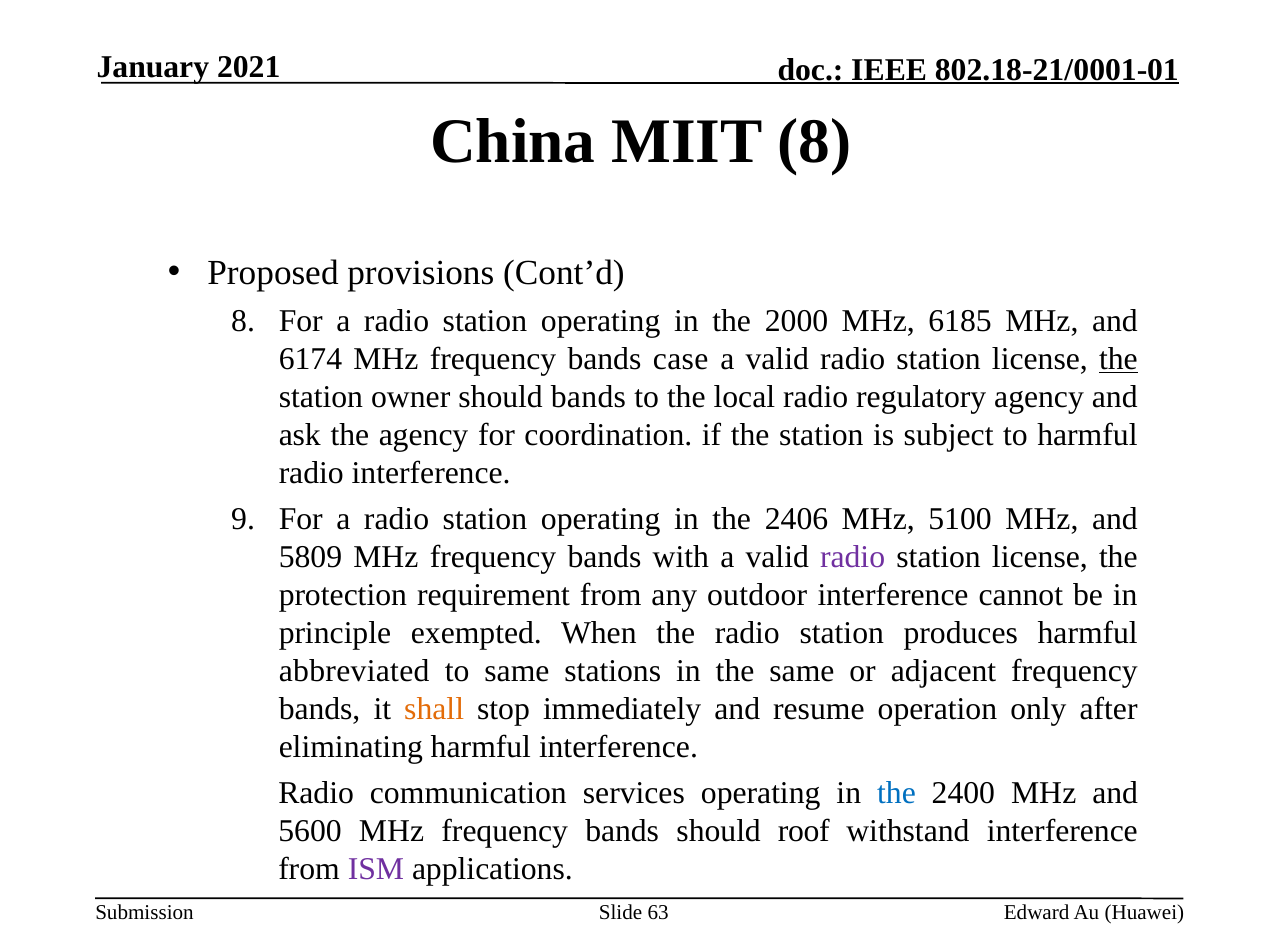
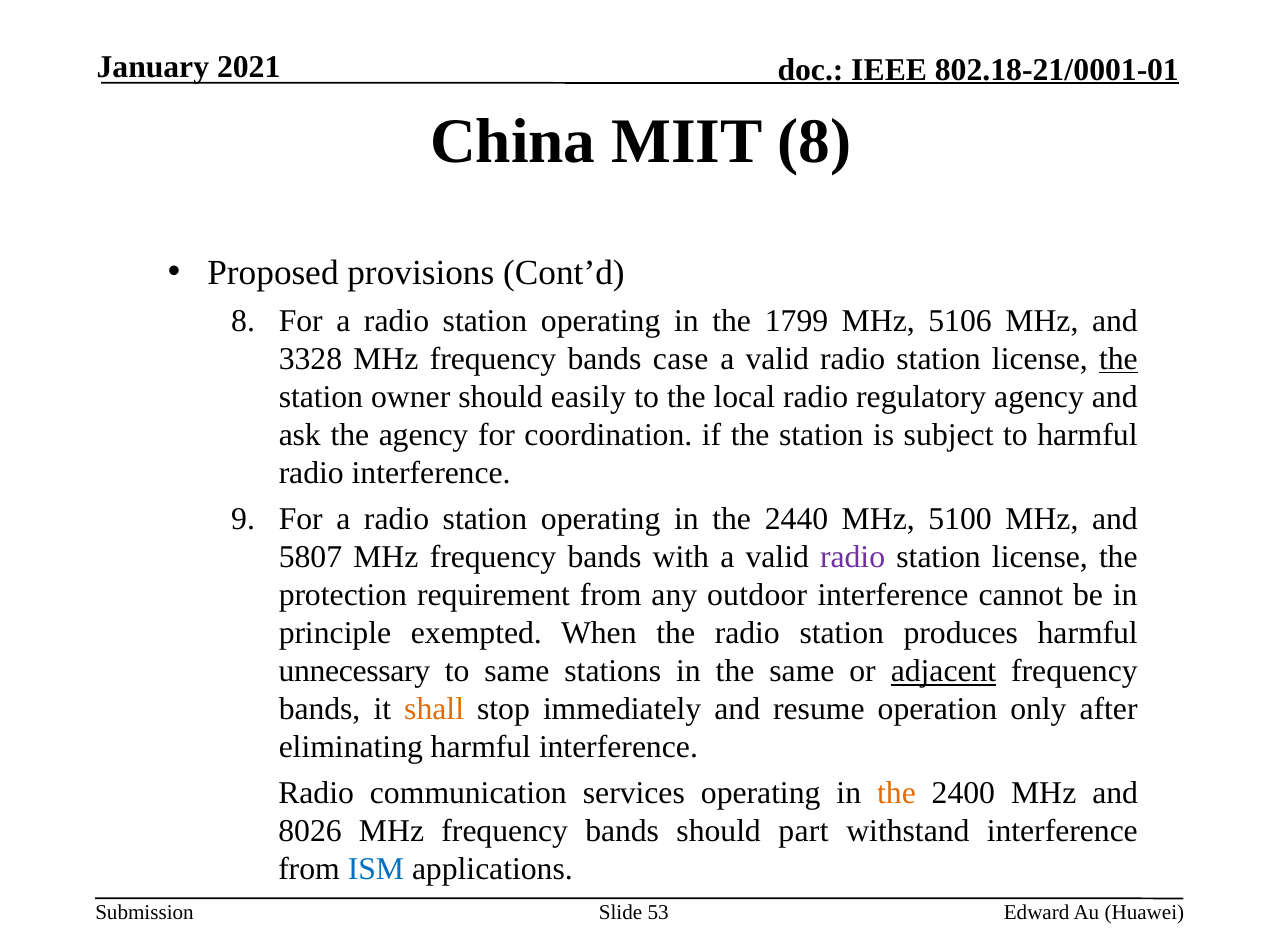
2000: 2000 -> 1799 (797, 321)
6185: 6185 -> 5106 (960, 321)
6174: 6174 -> 3328 (310, 359)
should bands: bands -> easily (588, 397)
2406: 2406 -> 2440 (797, 519)
5809: 5809 -> 5807 (310, 557)
abbreviated: abbreviated -> unnecessary (354, 671)
adjacent underline: none -> present (944, 671)
the colour: blue -> orange (897, 793)
5600: 5600 -> 8026 (310, 831)
roof: roof -> part (804, 831)
ISM colour: purple -> blue (376, 869)
63: 63 -> 53 (658, 912)
